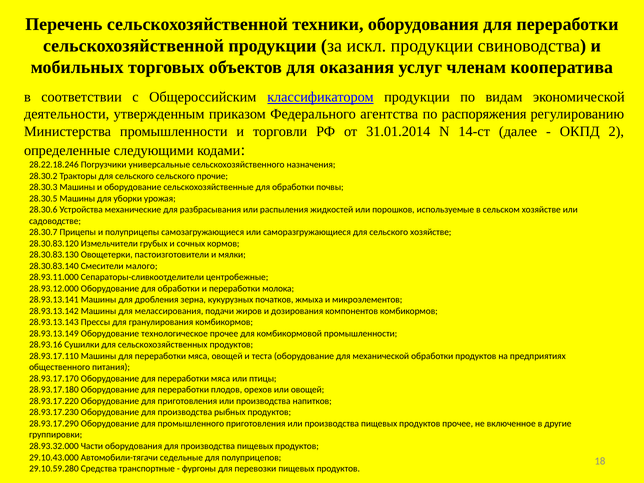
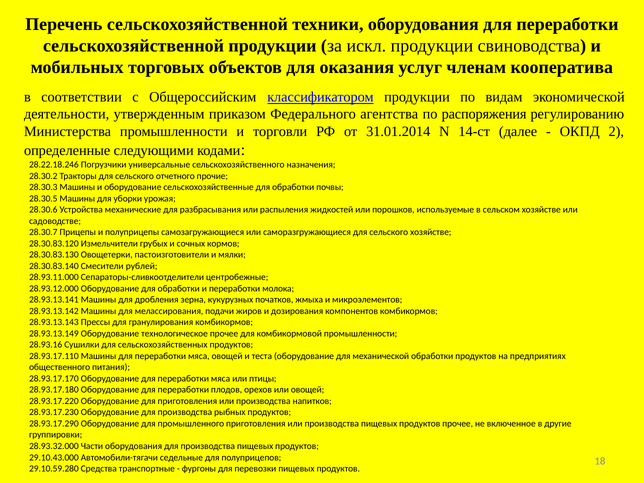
сельского сельского: сельского -> отчетного (175, 176)
малого: малого -> рублей (142, 266)
